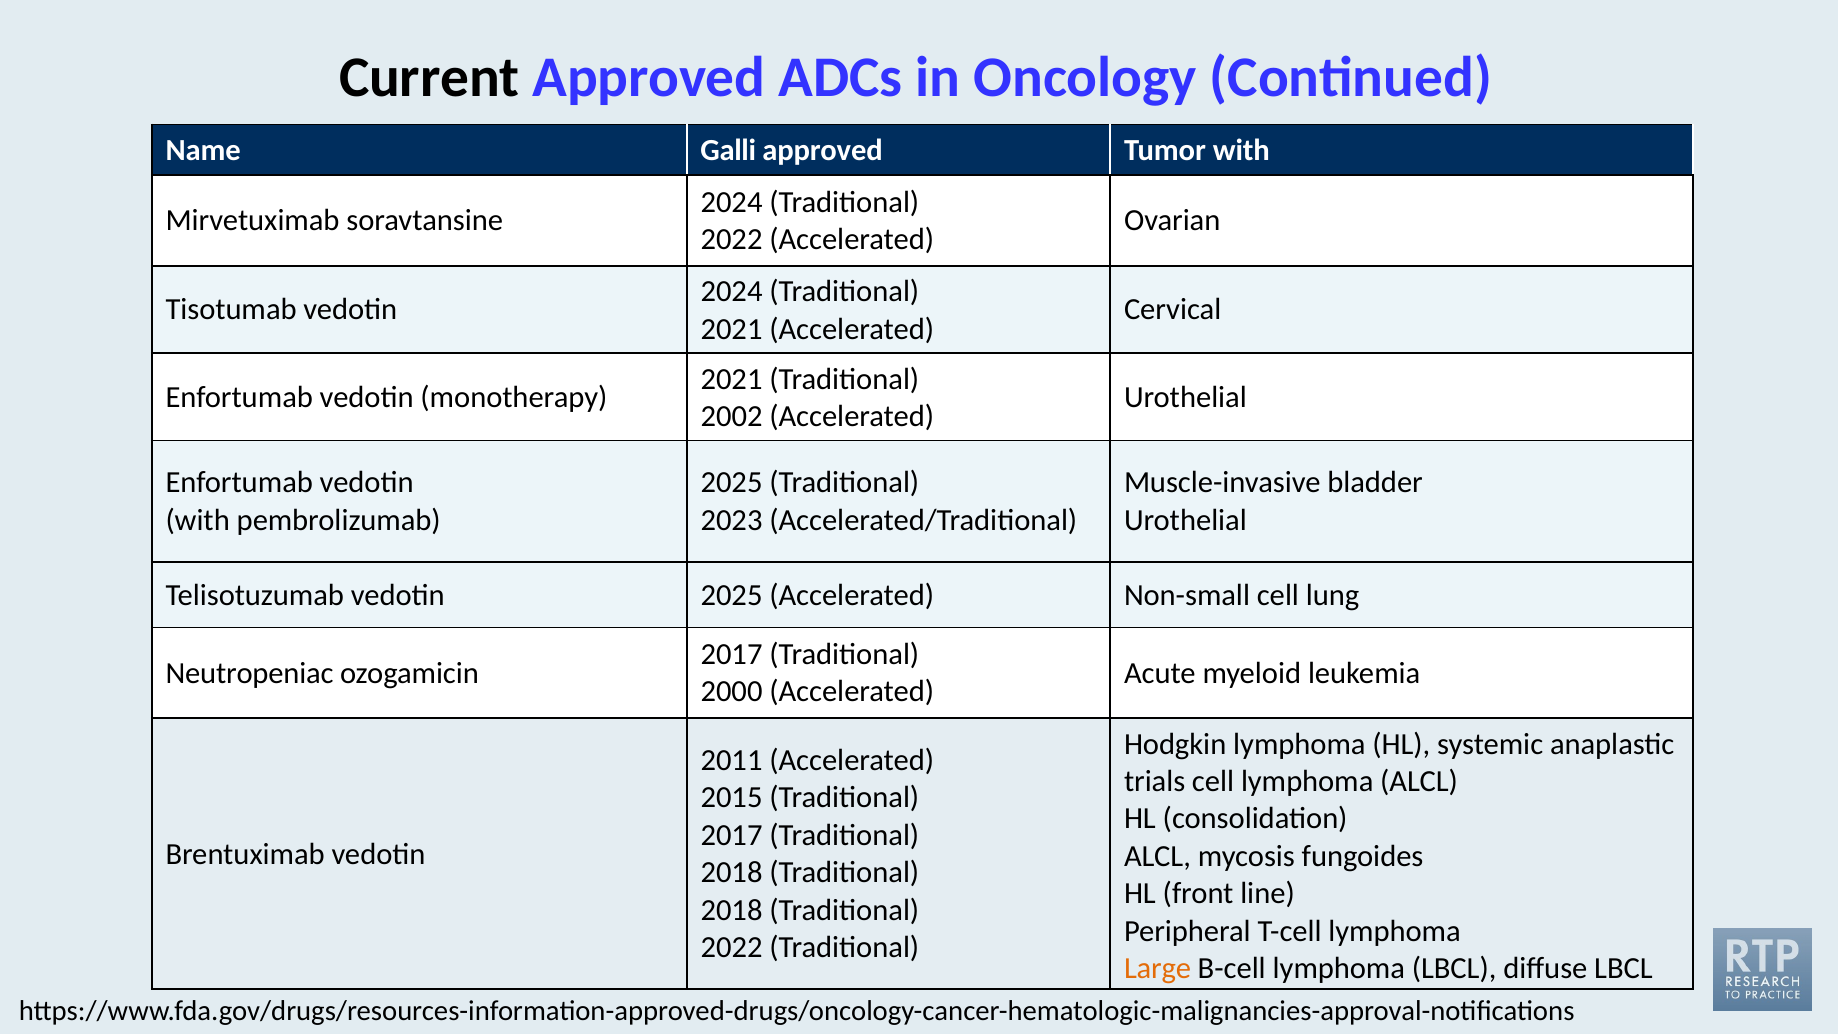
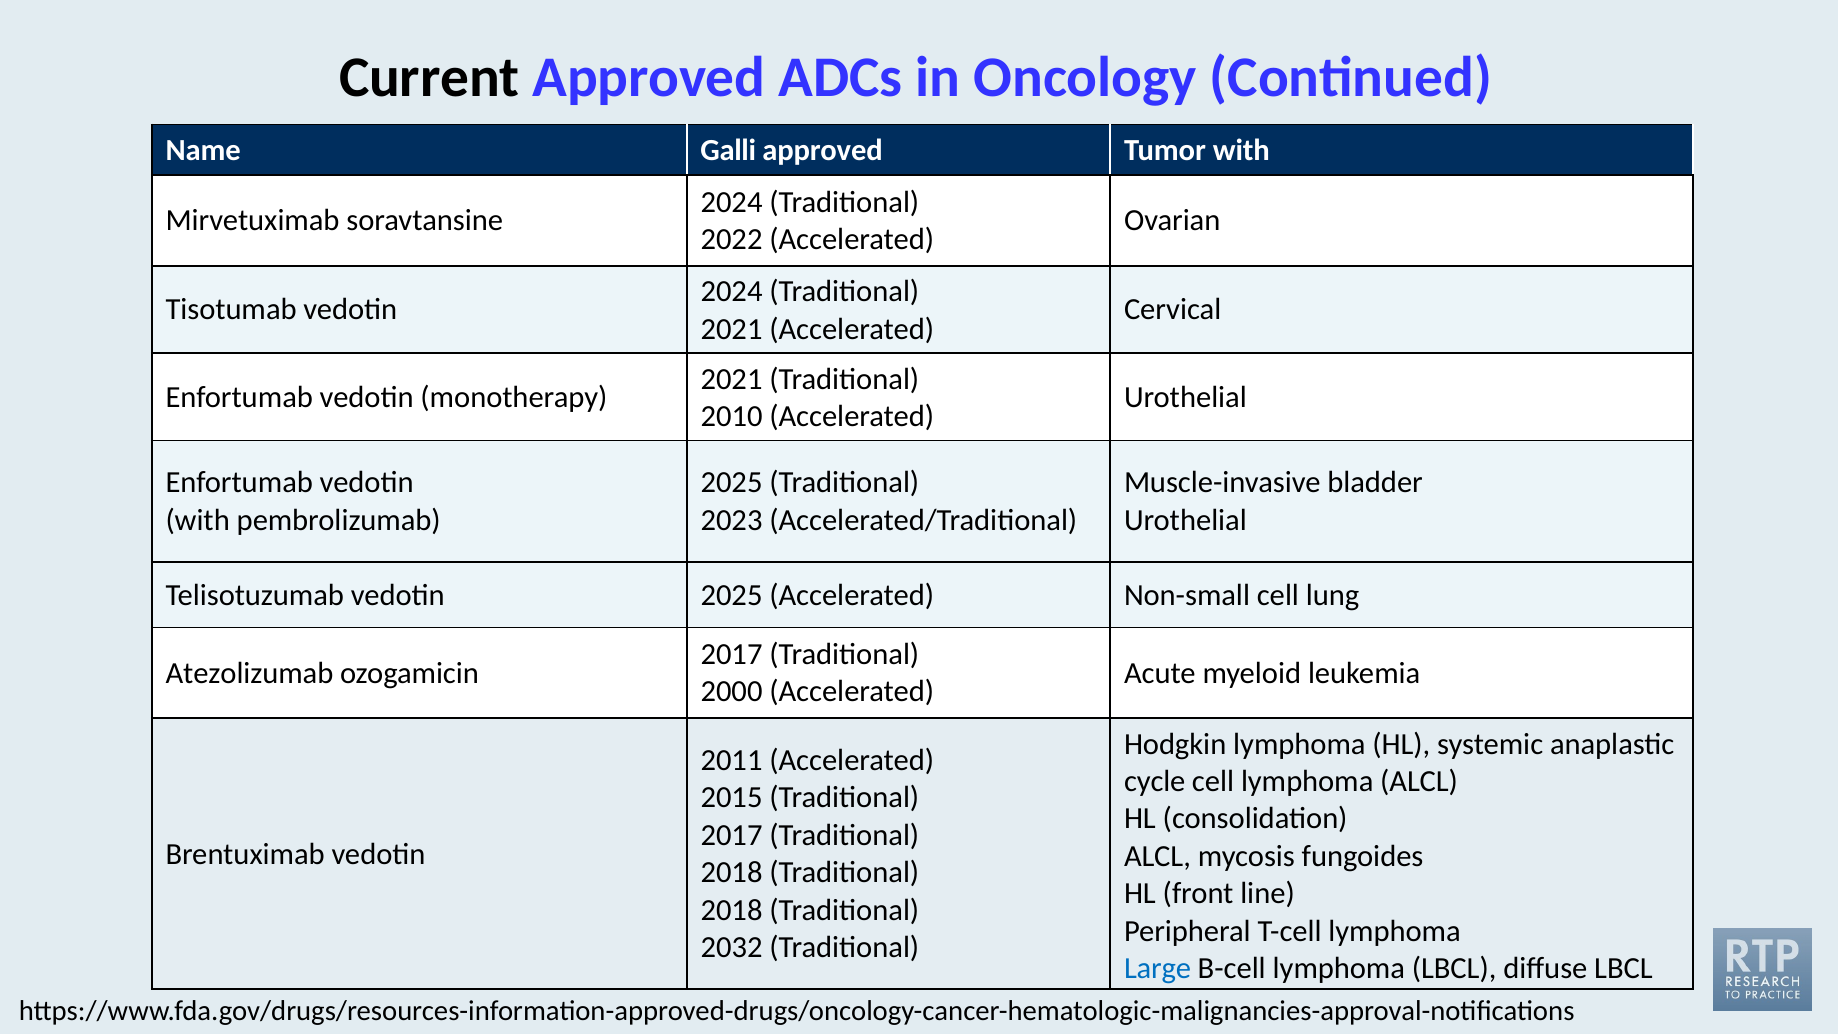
2002: 2002 -> 2010 (732, 416)
Neutropeniac: Neutropeniac -> Atezolizumab (249, 673)
trials: trials -> cycle (1155, 781)
2022: 2022 -> 2032 (732, 947)
Large colour: orange -> blue (1158, 969)
